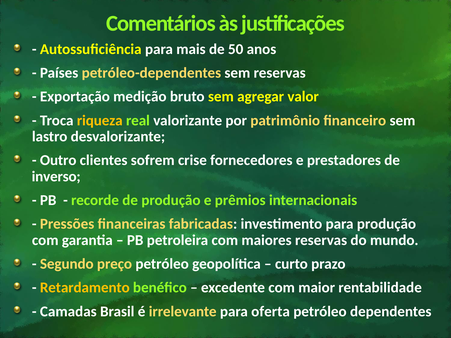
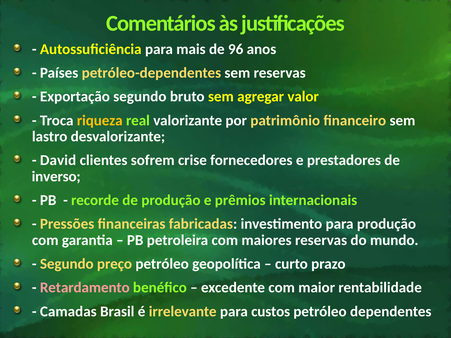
50: 50 -> 96 (236, 49)
Exportação medição: medição -> segundo (140, 97)
Outro: Outro -> David (58, 160)
Retardamento colour: yellow -> pink (85, 288)
oferta: oferta -> custos (271, 312)
